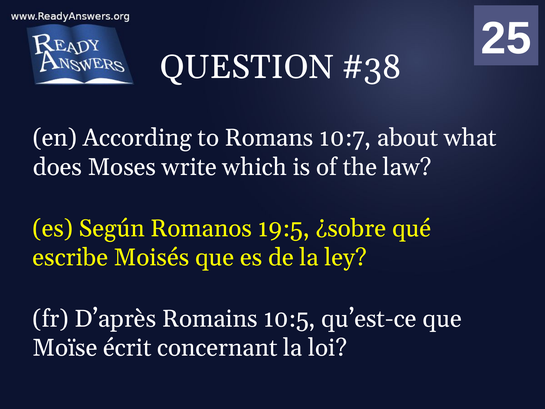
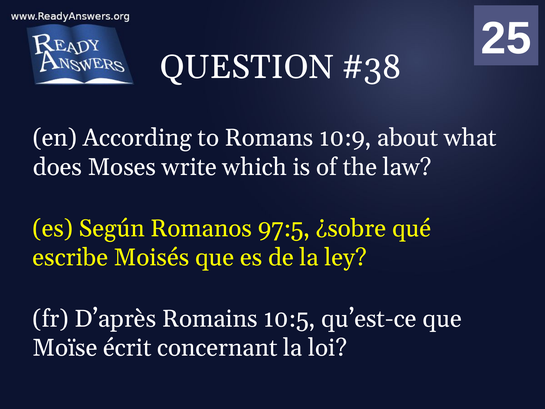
10:7: 10:7 -> 10:9 (345, 138)
19:5: 19:5 -> 97:5 (284, 228)
